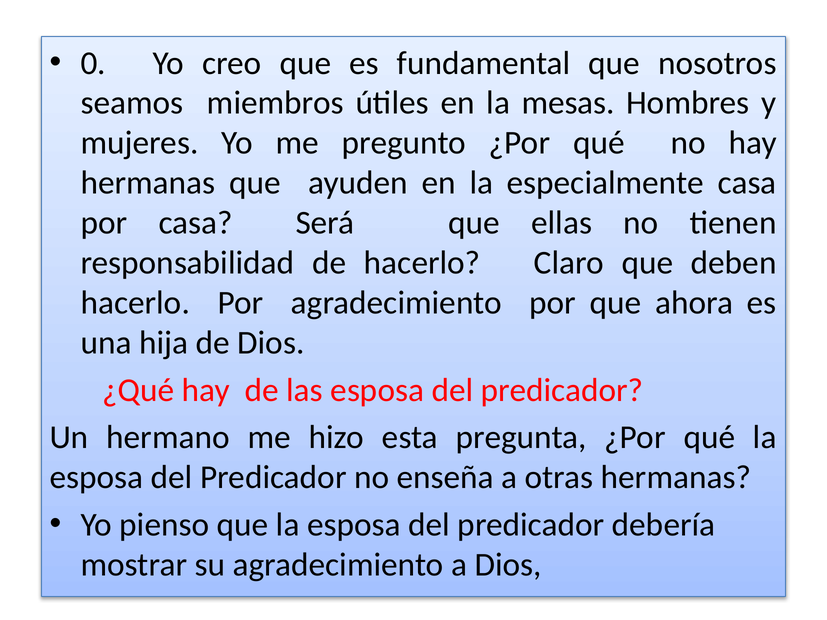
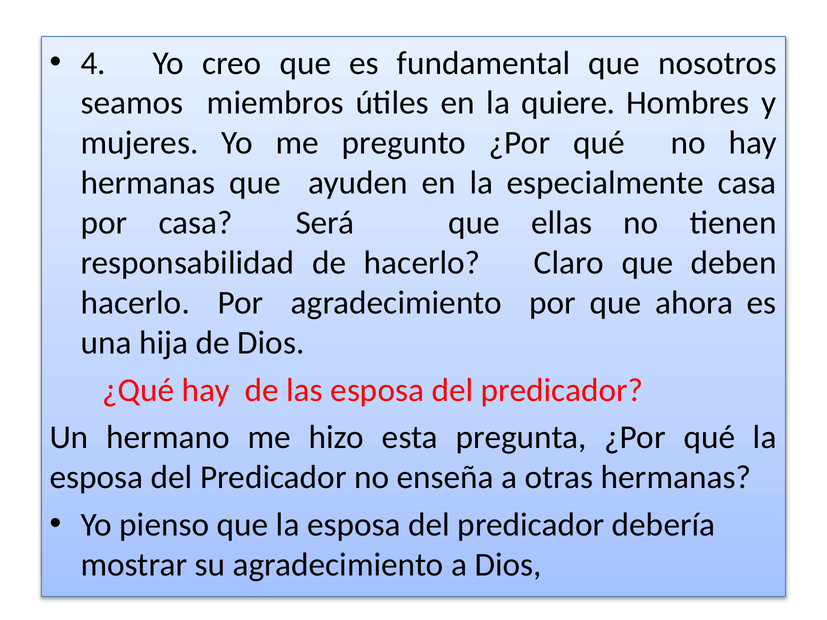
0: 0 -> 4 (93, 63)
mesas: mesas -> quiere (568, 103)
